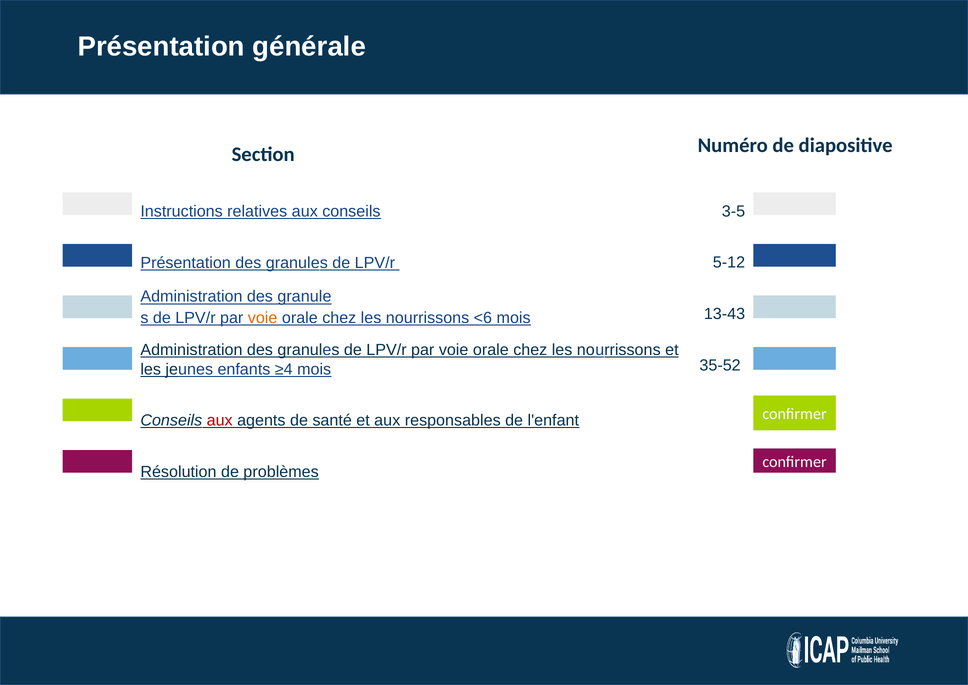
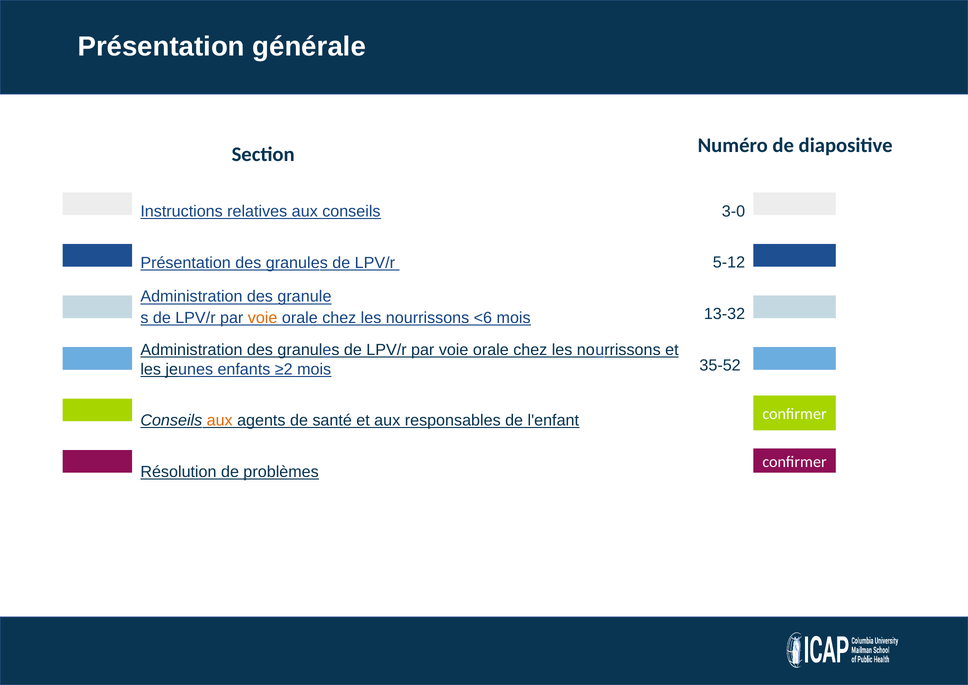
3-5: 3-5 -> 3-0 (733, 211)
13-43: 13-43 -> 13-32 (724, 314)
≥4: ≥4 -> ≥2 (284, 369)
aux colour: red -> orange (220, 421)
